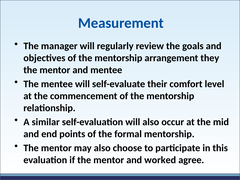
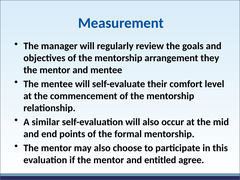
worked: worked -> entitled (160, 160)
